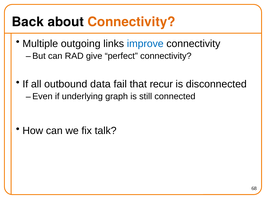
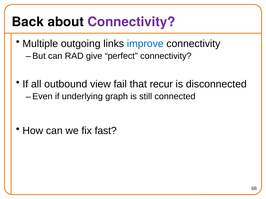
Connectivity colour: orange -> purple (131, 22)
data: data -> view (100, 84)
talk: talk -> fast (106, 131)
